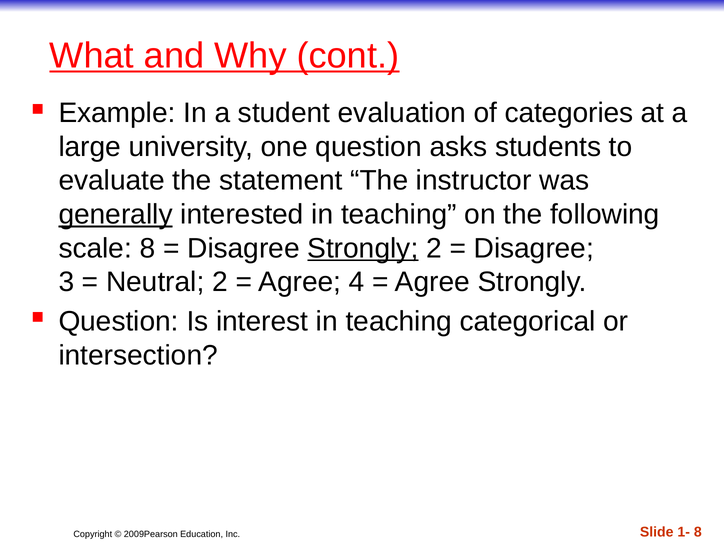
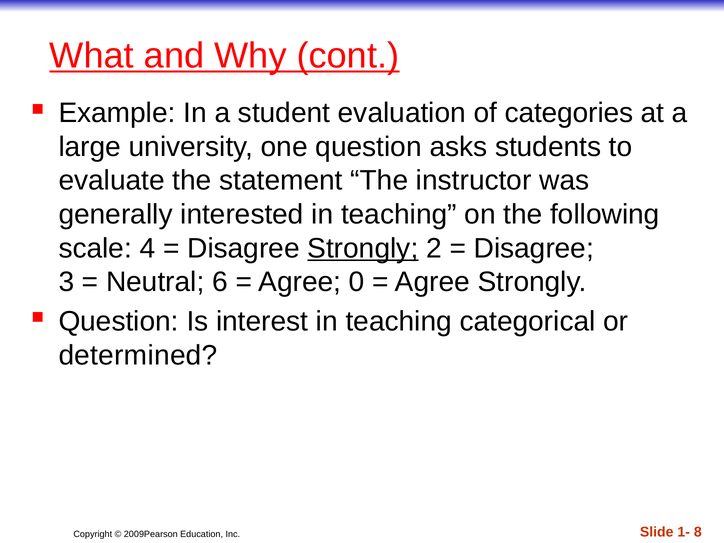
generally underline: present -> none (116, 214)
scale 8: 8 -> 4 (147, 248)
Neutral 2: 2 -> 6 (220, 282)
4: 4 -> 0 (357, 282)
intersection: intersection -> determined (138, 355)
